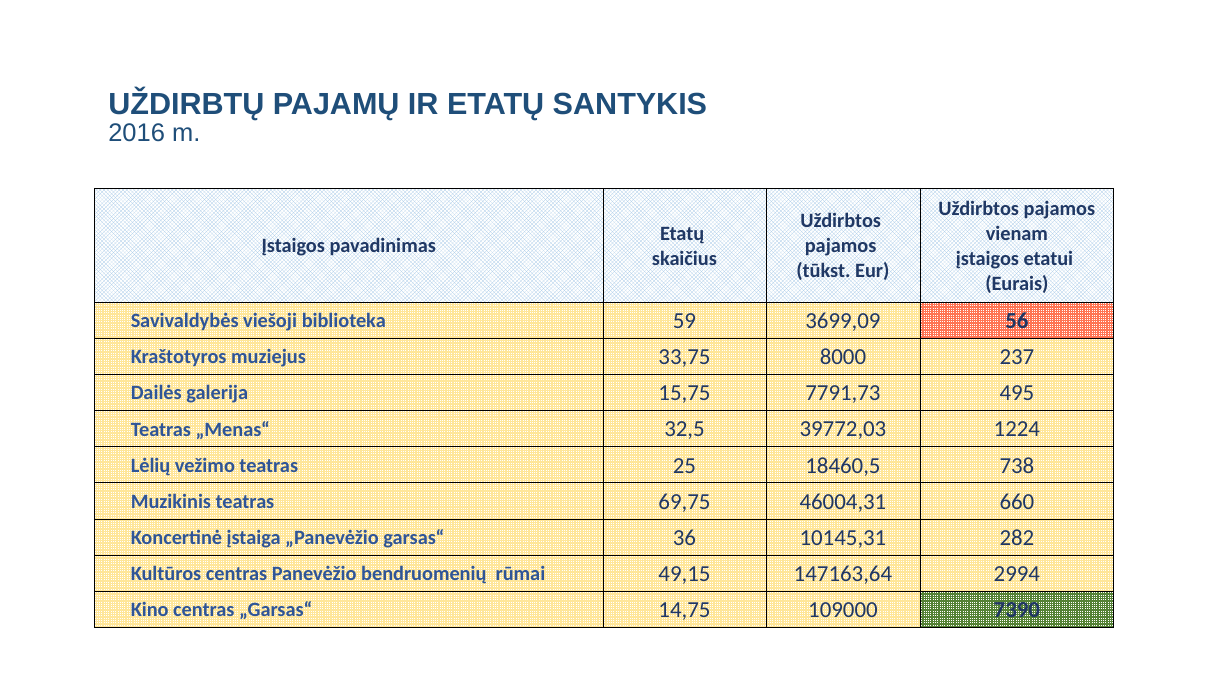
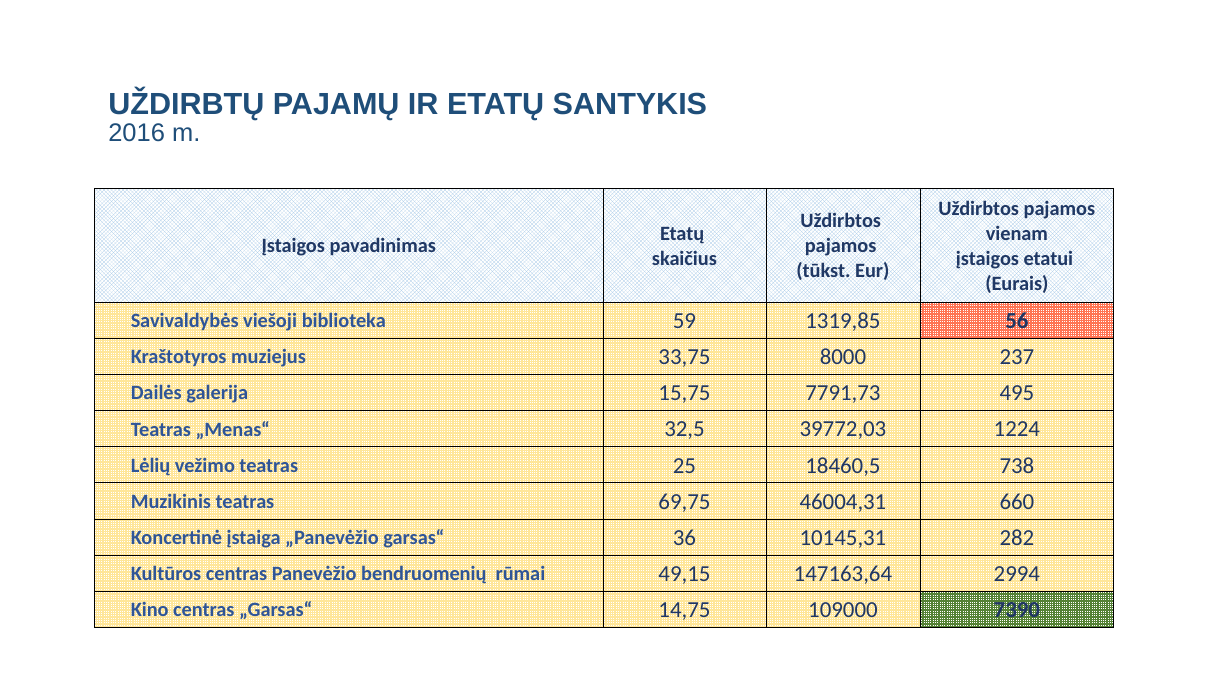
3699,09: 3699,09 -> 1319,85 (843, 321)
